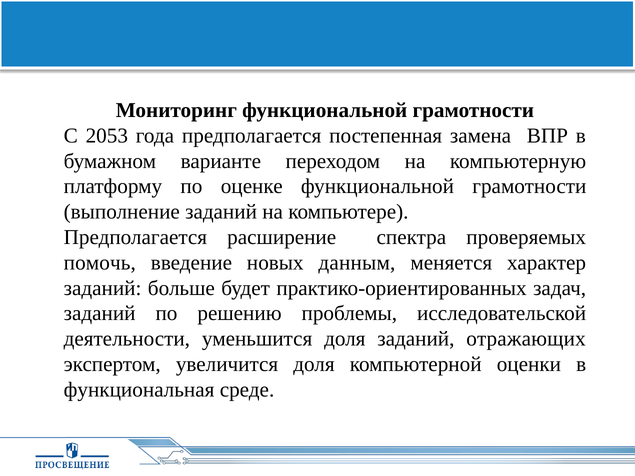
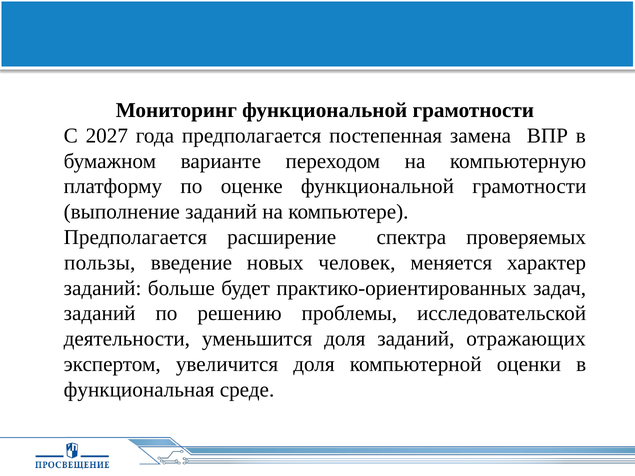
2053: 2053 -> 2027 (107, 136)
помочь: помочь -> пользы (100, 263)
данным: данным -> человек (357, 263)
